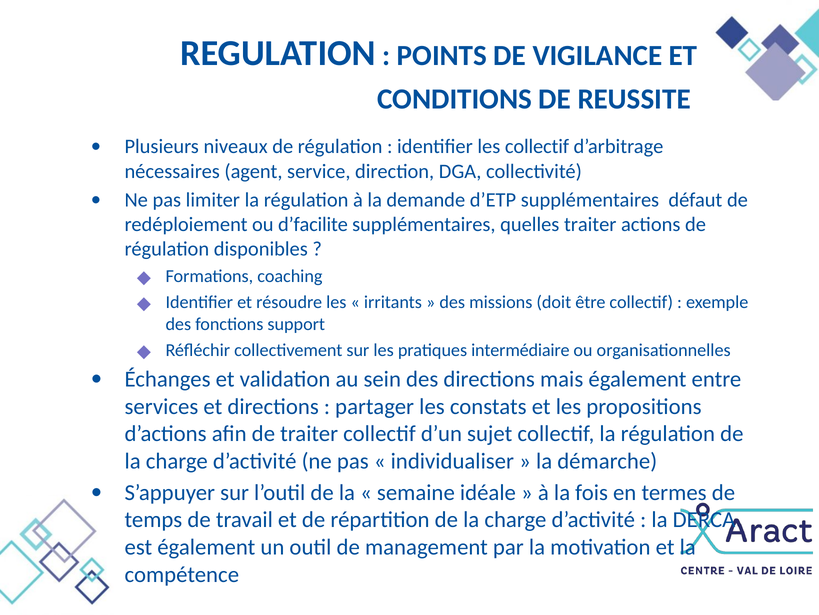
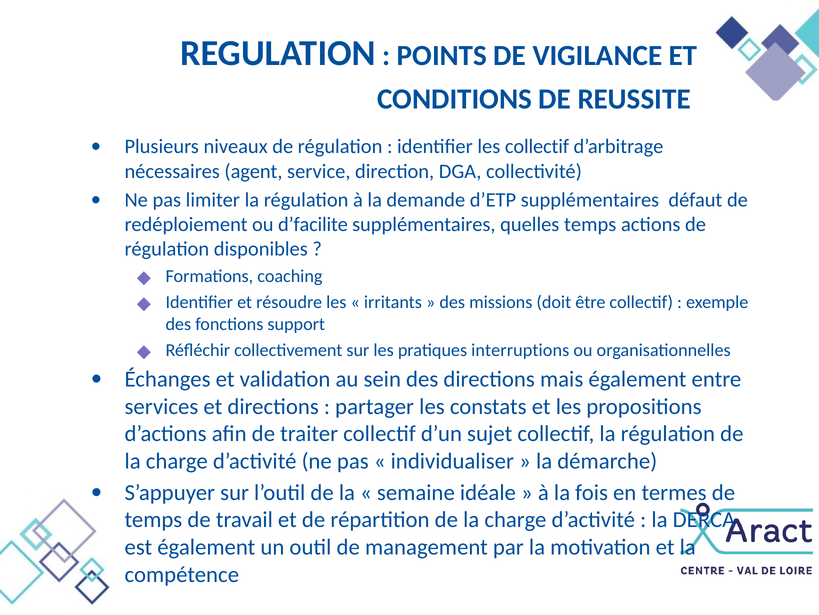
quelles traiter: traiter -> temps (590, 224)
intermédiaire: intermédiaire -> interruptions (520, 350)
